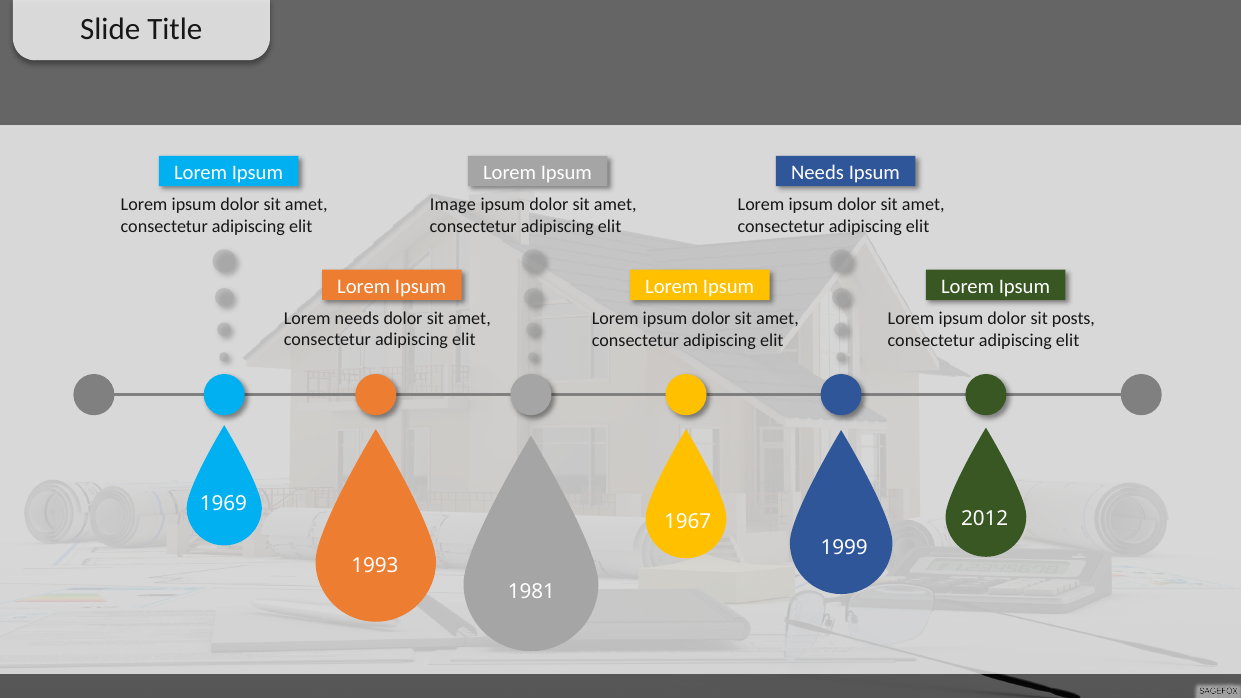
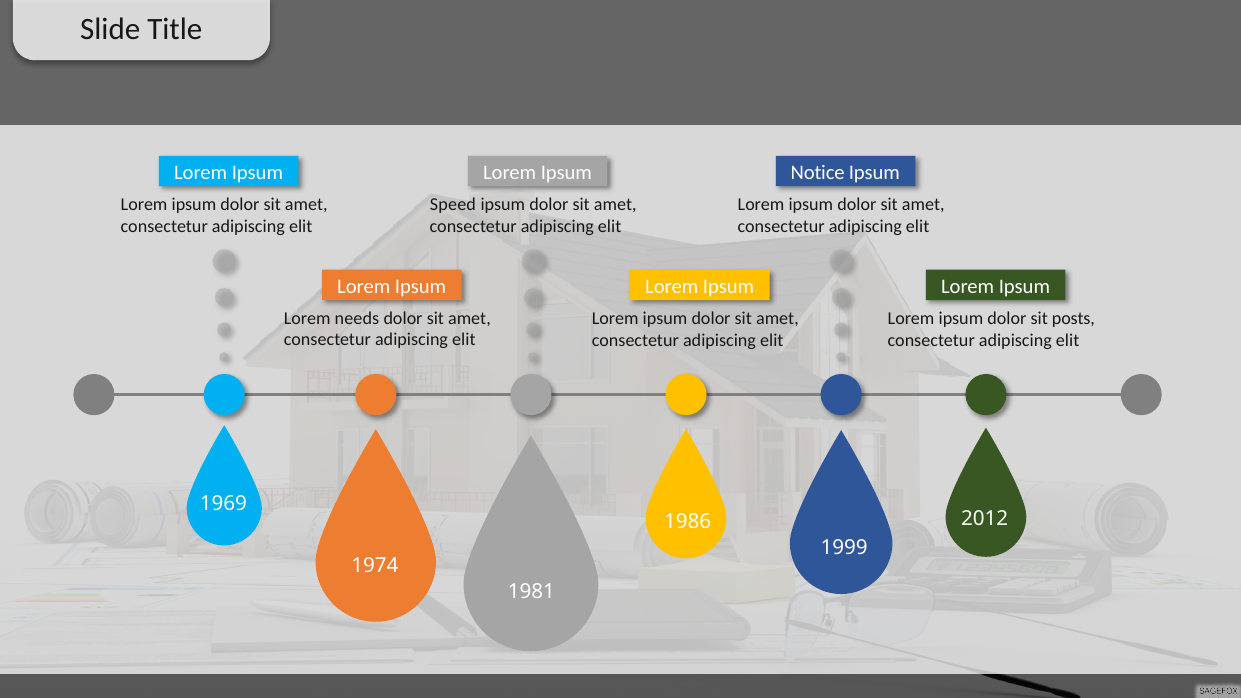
Needs: Needs -> Notice (818, 172)
Image: Image -> Speed (453, 204)
1967: 1967 -> 1986 (688, 522)
1993: 1993 -> 1974 (375, 565)
